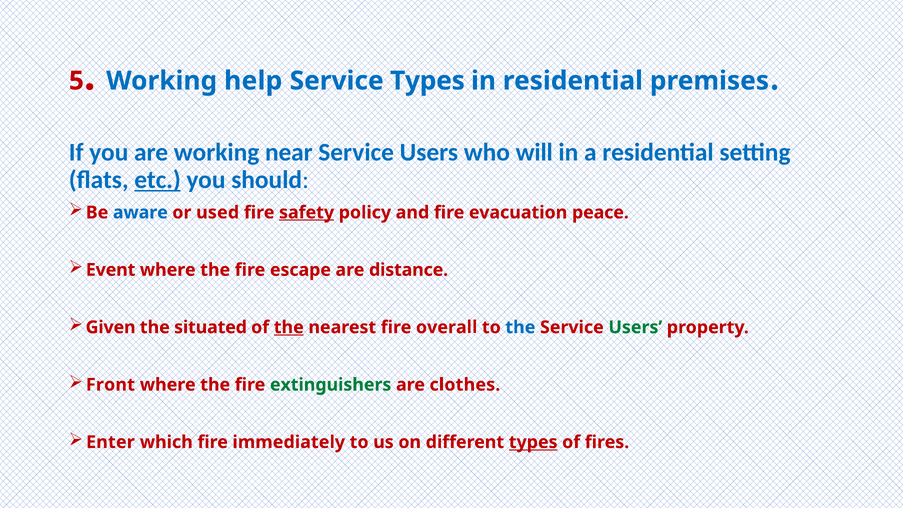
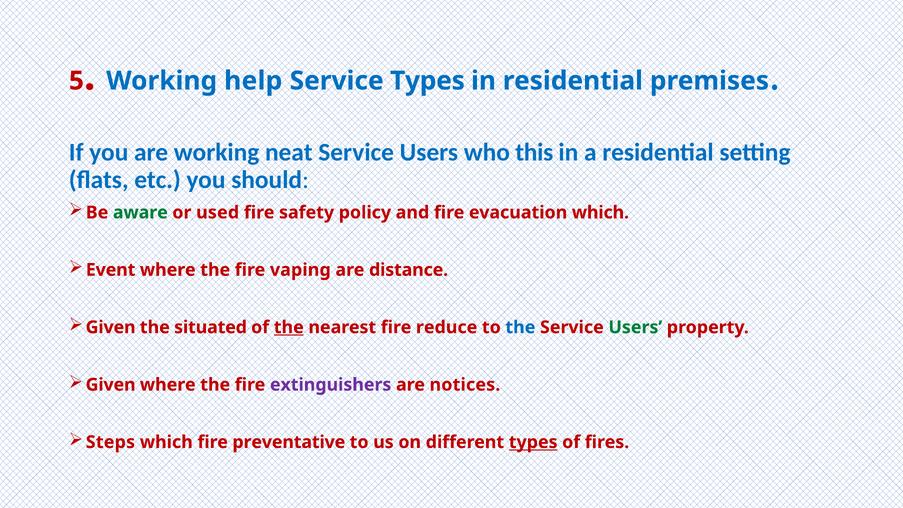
near: near -> neat (289, 152)
will: will -> this (534, 152)
etc underline: present -> none (158, 180)
aware colour: blue -> green (140, 212)
safety underline: present -> none (307, 212)
evacuation peace: peace -> which (600, 212)
escape: escape -> vaping (300, 270)
overall: overall -> reduce (447, 327)
Front: Front -> Given (111, 385)
extinguishers colour: green -> purple (331, 385)
clothes: clothes -> notices (465, 385)
Enter: Enter -> Steps (110, 442)
immediately: immediately -> preventative (289, 442)
